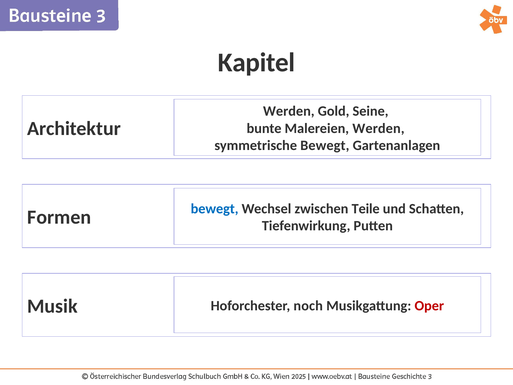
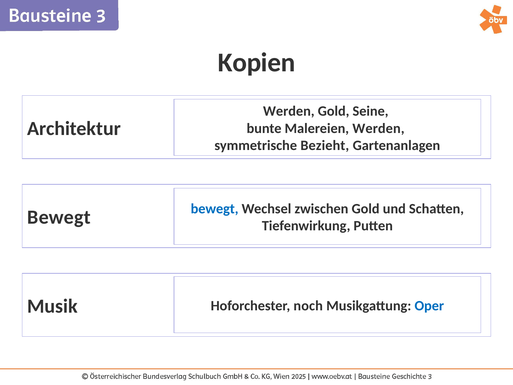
Kapitel: Kapitel -> Kopien (257, 63)
symmetrische Bewegt: Bewegt -> Bezieht (325, 145)
zwischen Teile: Teile -> Gold (366, 209)
Formen: Formen -> Bewegt (59, 217)
Oper colour: red -> blue (429, 305)
